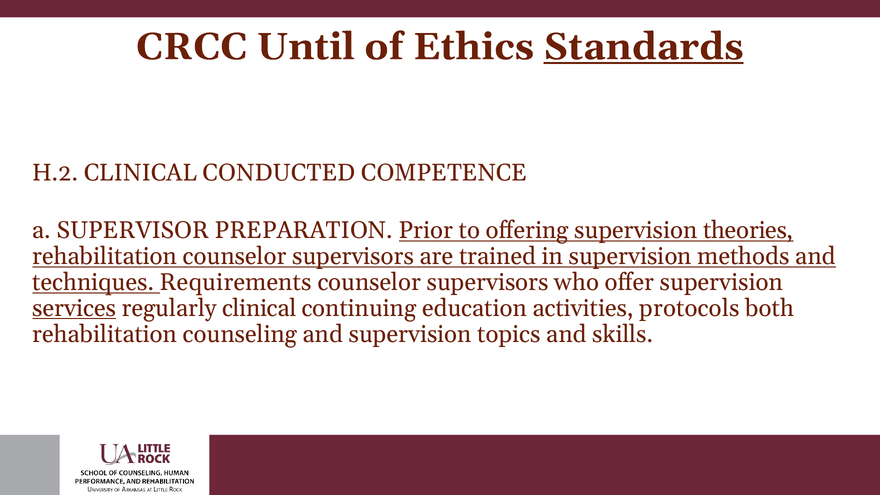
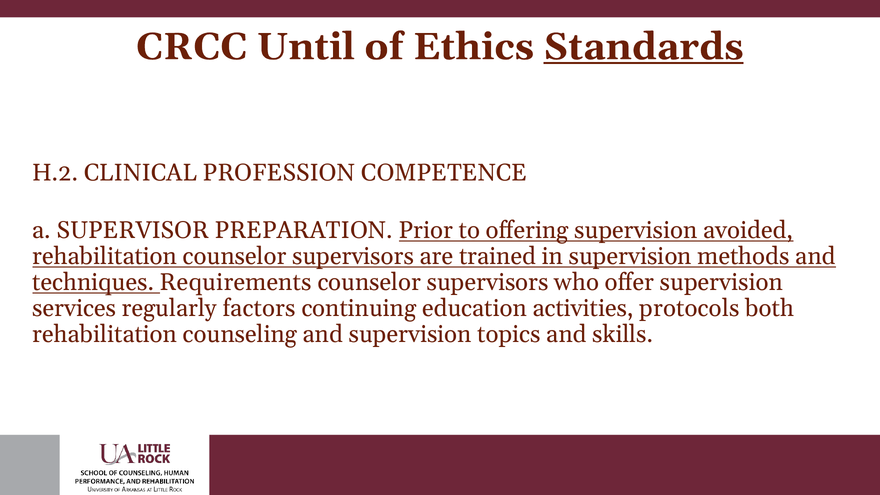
CONDUCTED: CONDUCTED -> PROFESSION (279, 173)
theories: theories -> avoided (748, 230)
services underline: present -> none (74, 308)
regularly clinical: clinical -> factors (259, 308)
